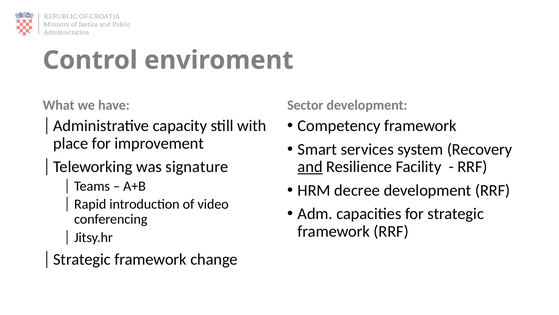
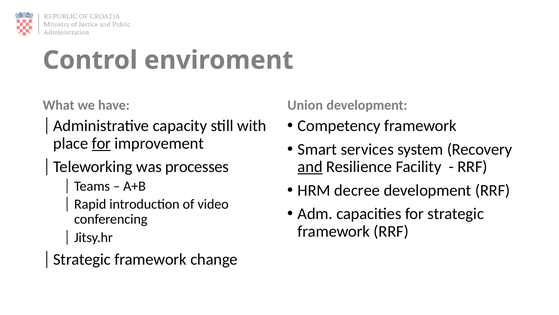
Sector: Sector -> Union (305, 105)
for underline: none -> present (101, 143)
signature: signature -> processes (197, 167)
